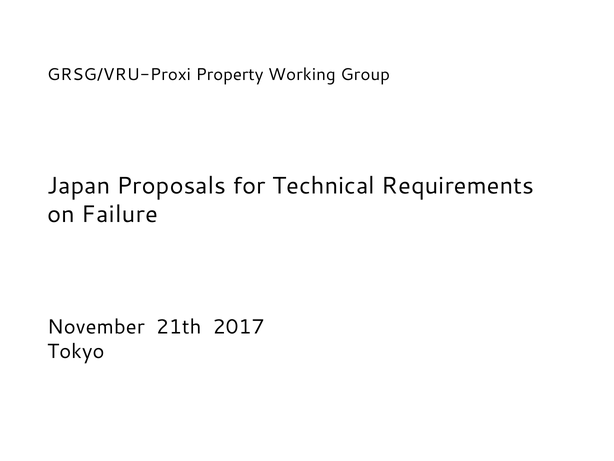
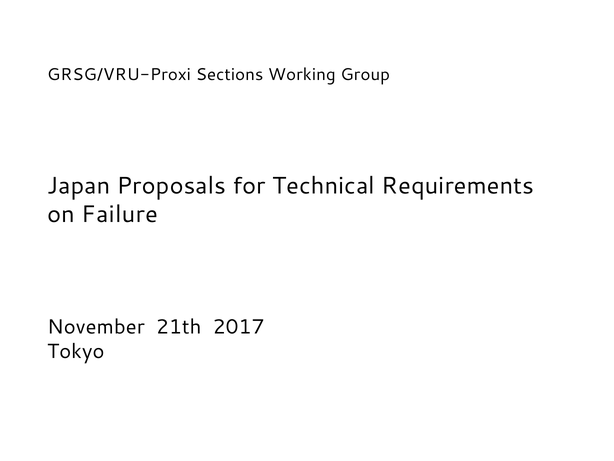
Property: Property -> Sections (230, 75)
